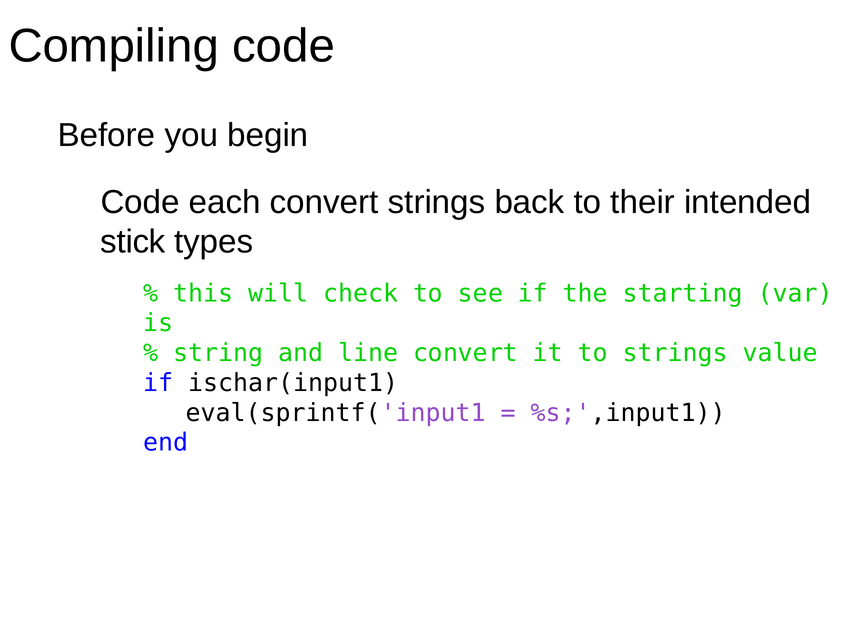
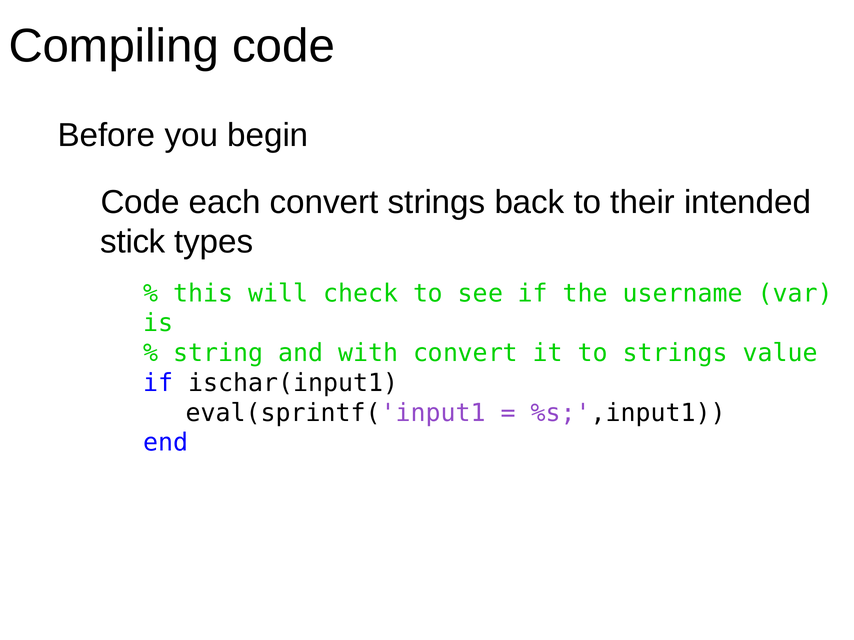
starting: starting -> username (683, 294)
line: line -> with (368, 353)
